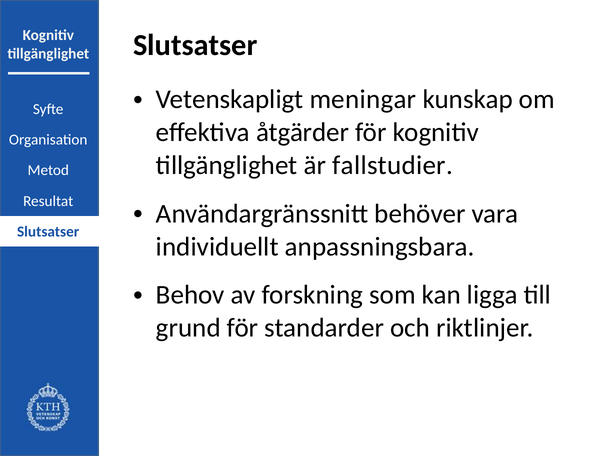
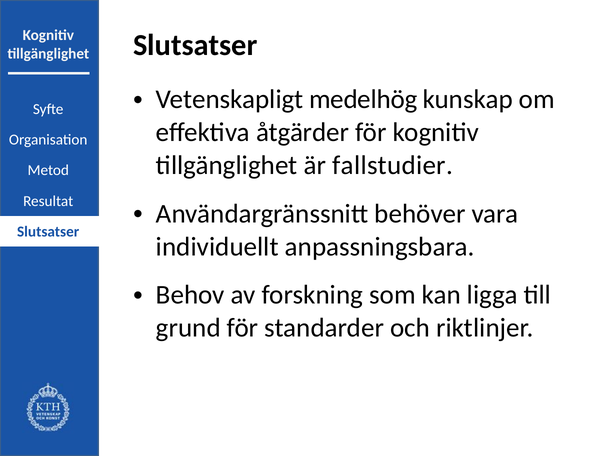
meningar: meningar -> medelhög (363, 100)
